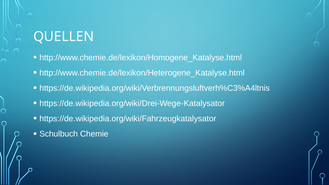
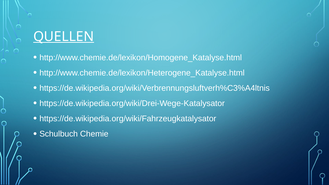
QUELLEN underline: none -> present (64, 37)
